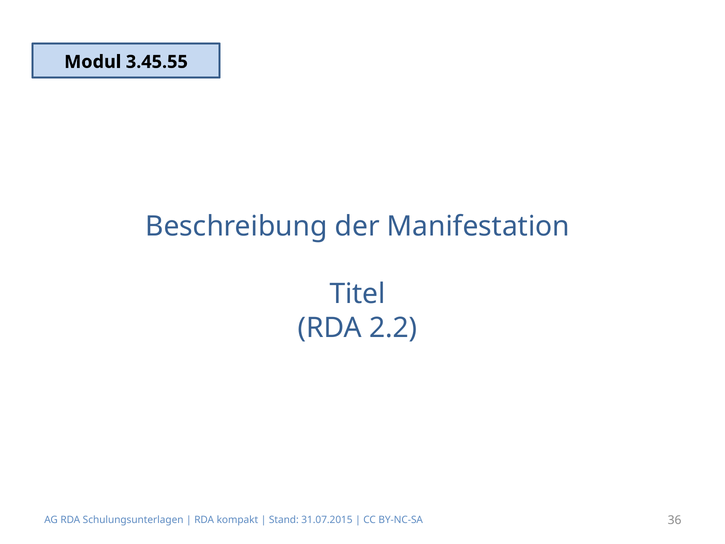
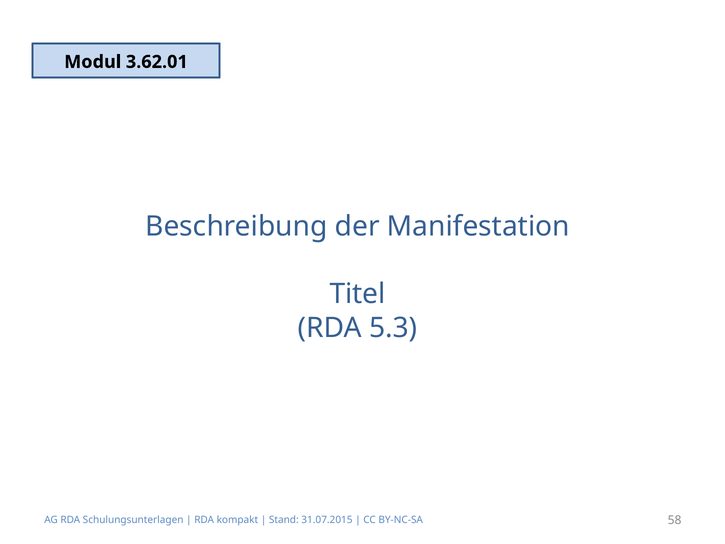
3.45.55: 3.45.55 -> 3.62.01 (157, 62)
2.2: 2.2 -> 5.3 (393, 328)
36: 36 -> 58 (675, 520)
